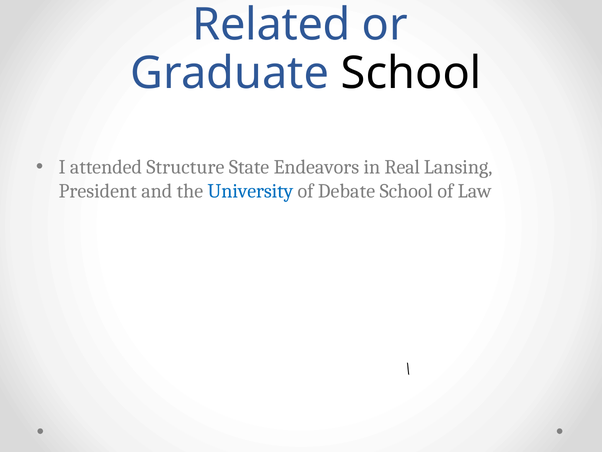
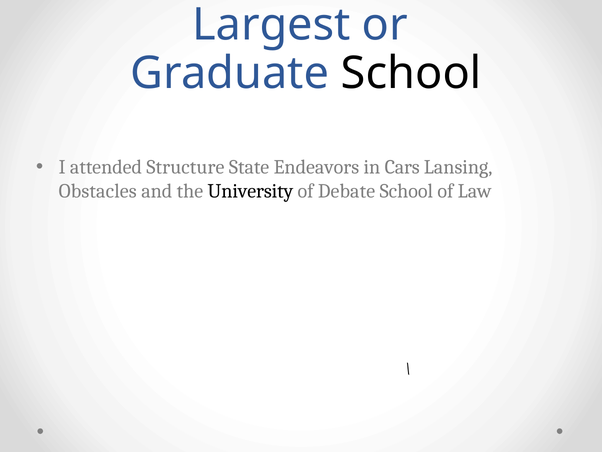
Related: Related -> Largest (271, 25)
Real: Real -> Cars (402, 167)
President: President -> Obstacles (98, 191)
University colour: blue -> black (250, 191)
